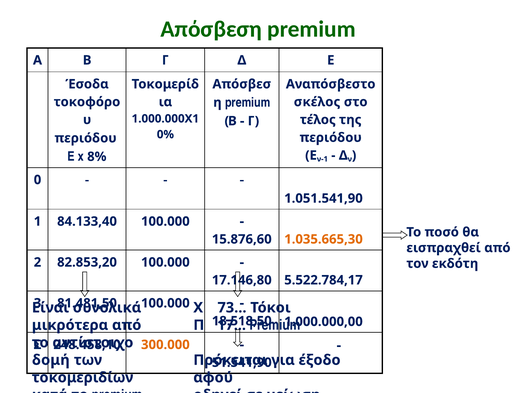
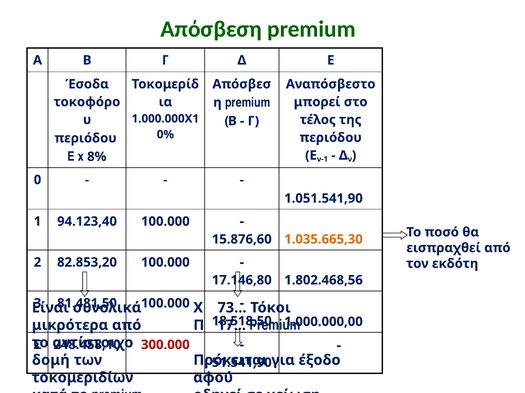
σκέλος: σκέλος -> μπορεί (317, 102)
84.133,40: 84.133,40 -> 94.123,40 (87, 222)
5.522.784,17: 5.522.784,17 -> 1.802.468,56 (323, 281)
300.000 colour: orange -> red (165, 345)
